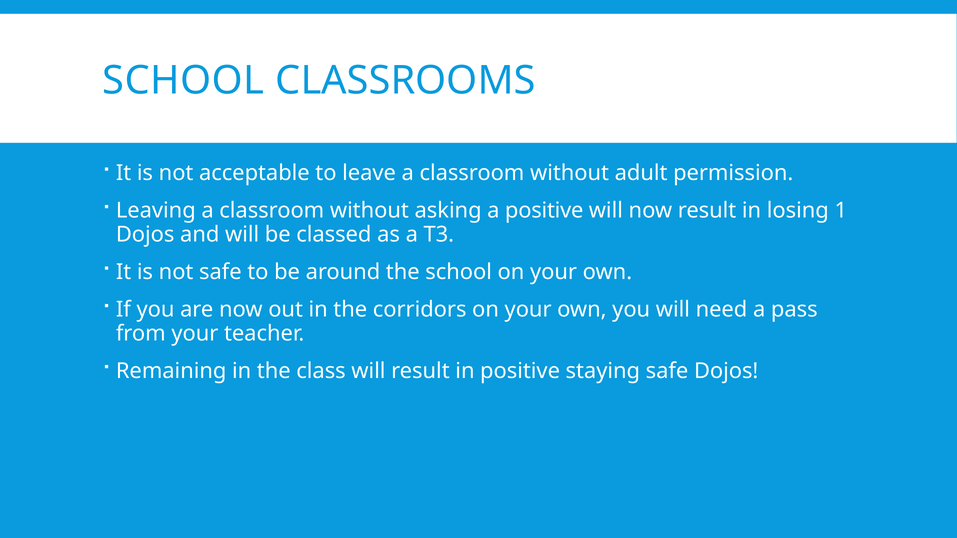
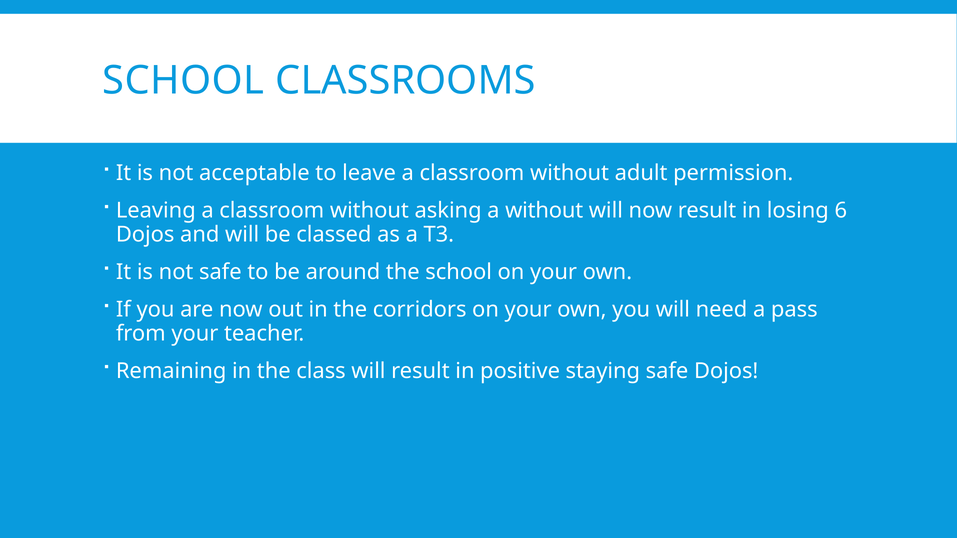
a positive: positive -> without (544, 211)
1: 1 -> 6 (841, 211)
